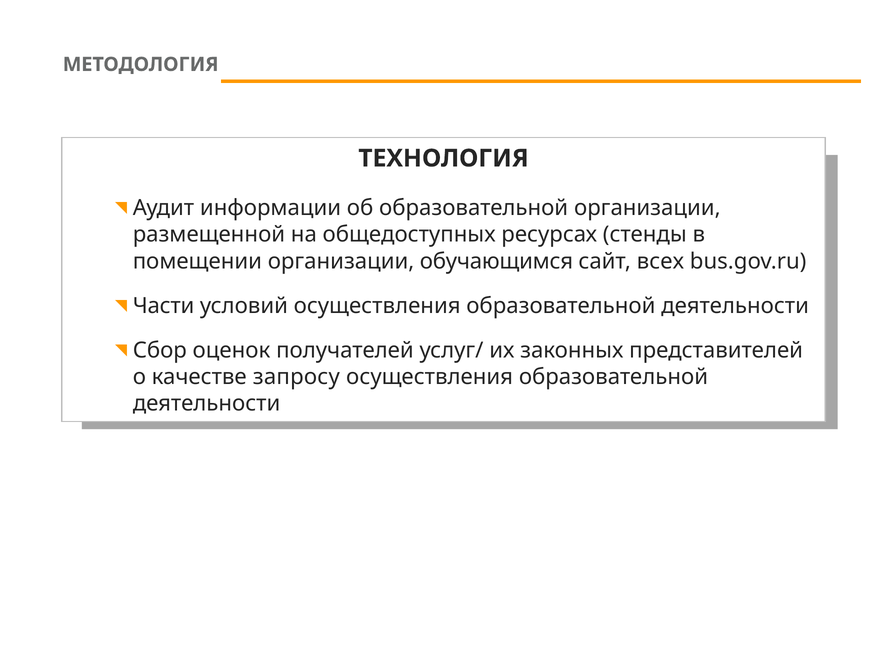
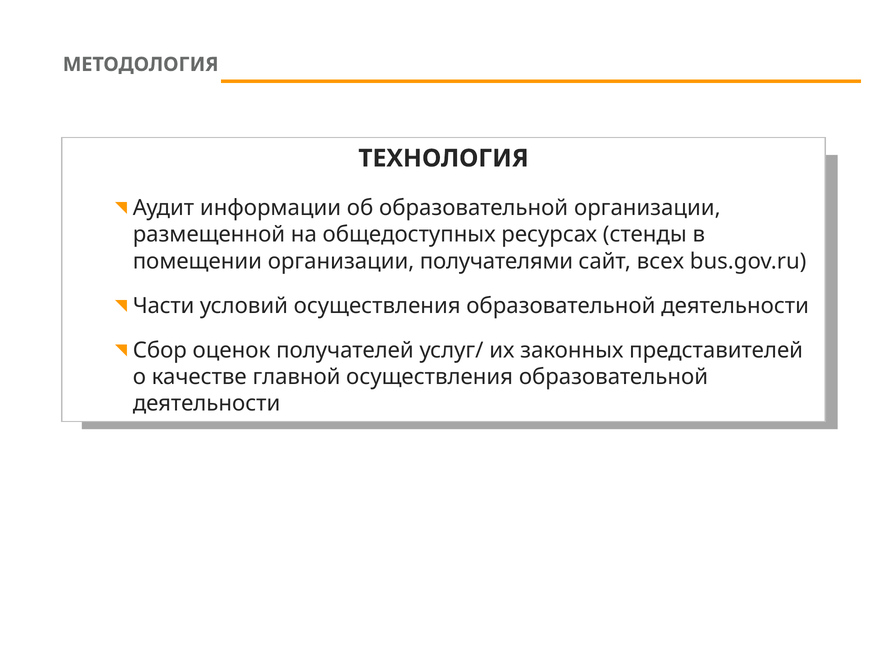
обучающимся: обучающимся -> получателями (496, 261)
запросу: запросу -> главной (296, 377)
